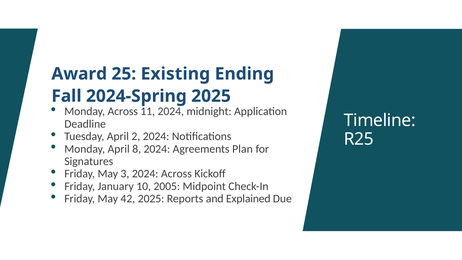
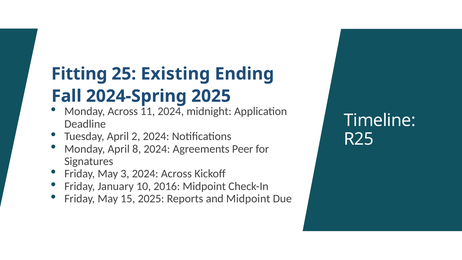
Award: Award -> Fitting (79, 74)
Plan: Plan -> Peer (243, 149)
2005: 2005 -> 2016 (167, 186)
42: 42 -> 15 (128, 199)
and Explained: Explained -> Midpoint (248, 199)
